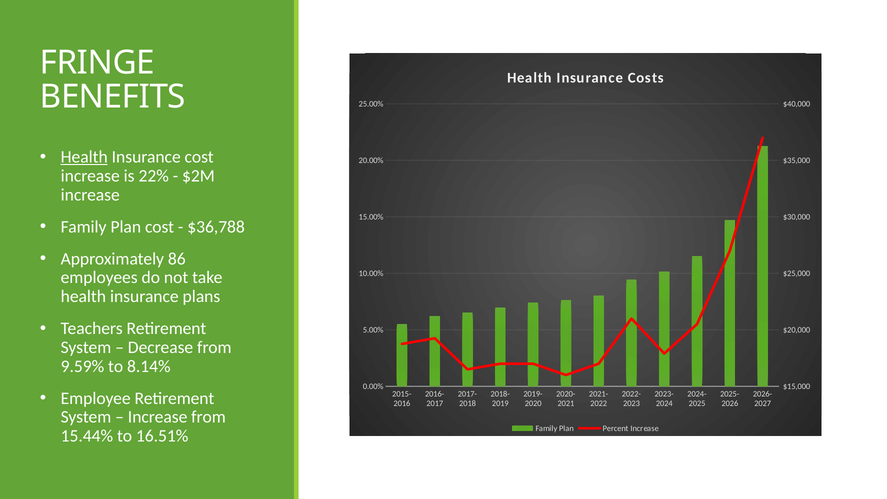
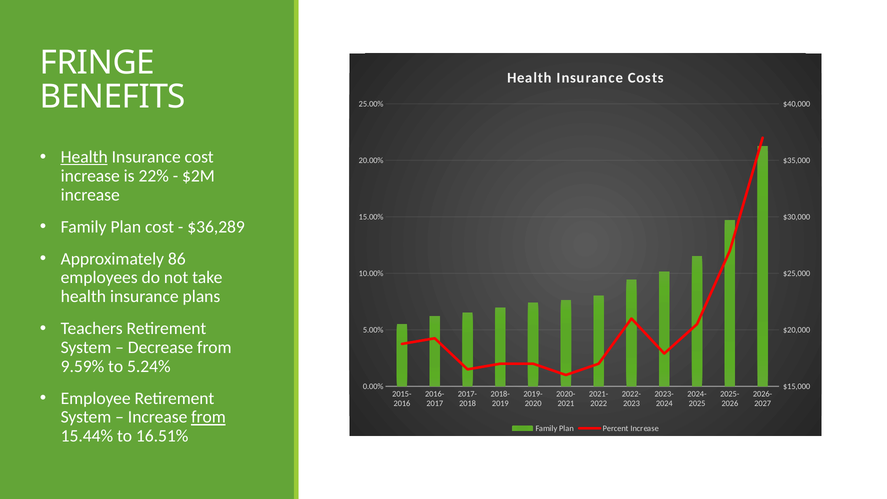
$36,788: $36,788 -> $36,289 (216, 227)
8.14%: 8.14% -> 5.24% (149, 366)
from underline: none -> present (209, 417)
